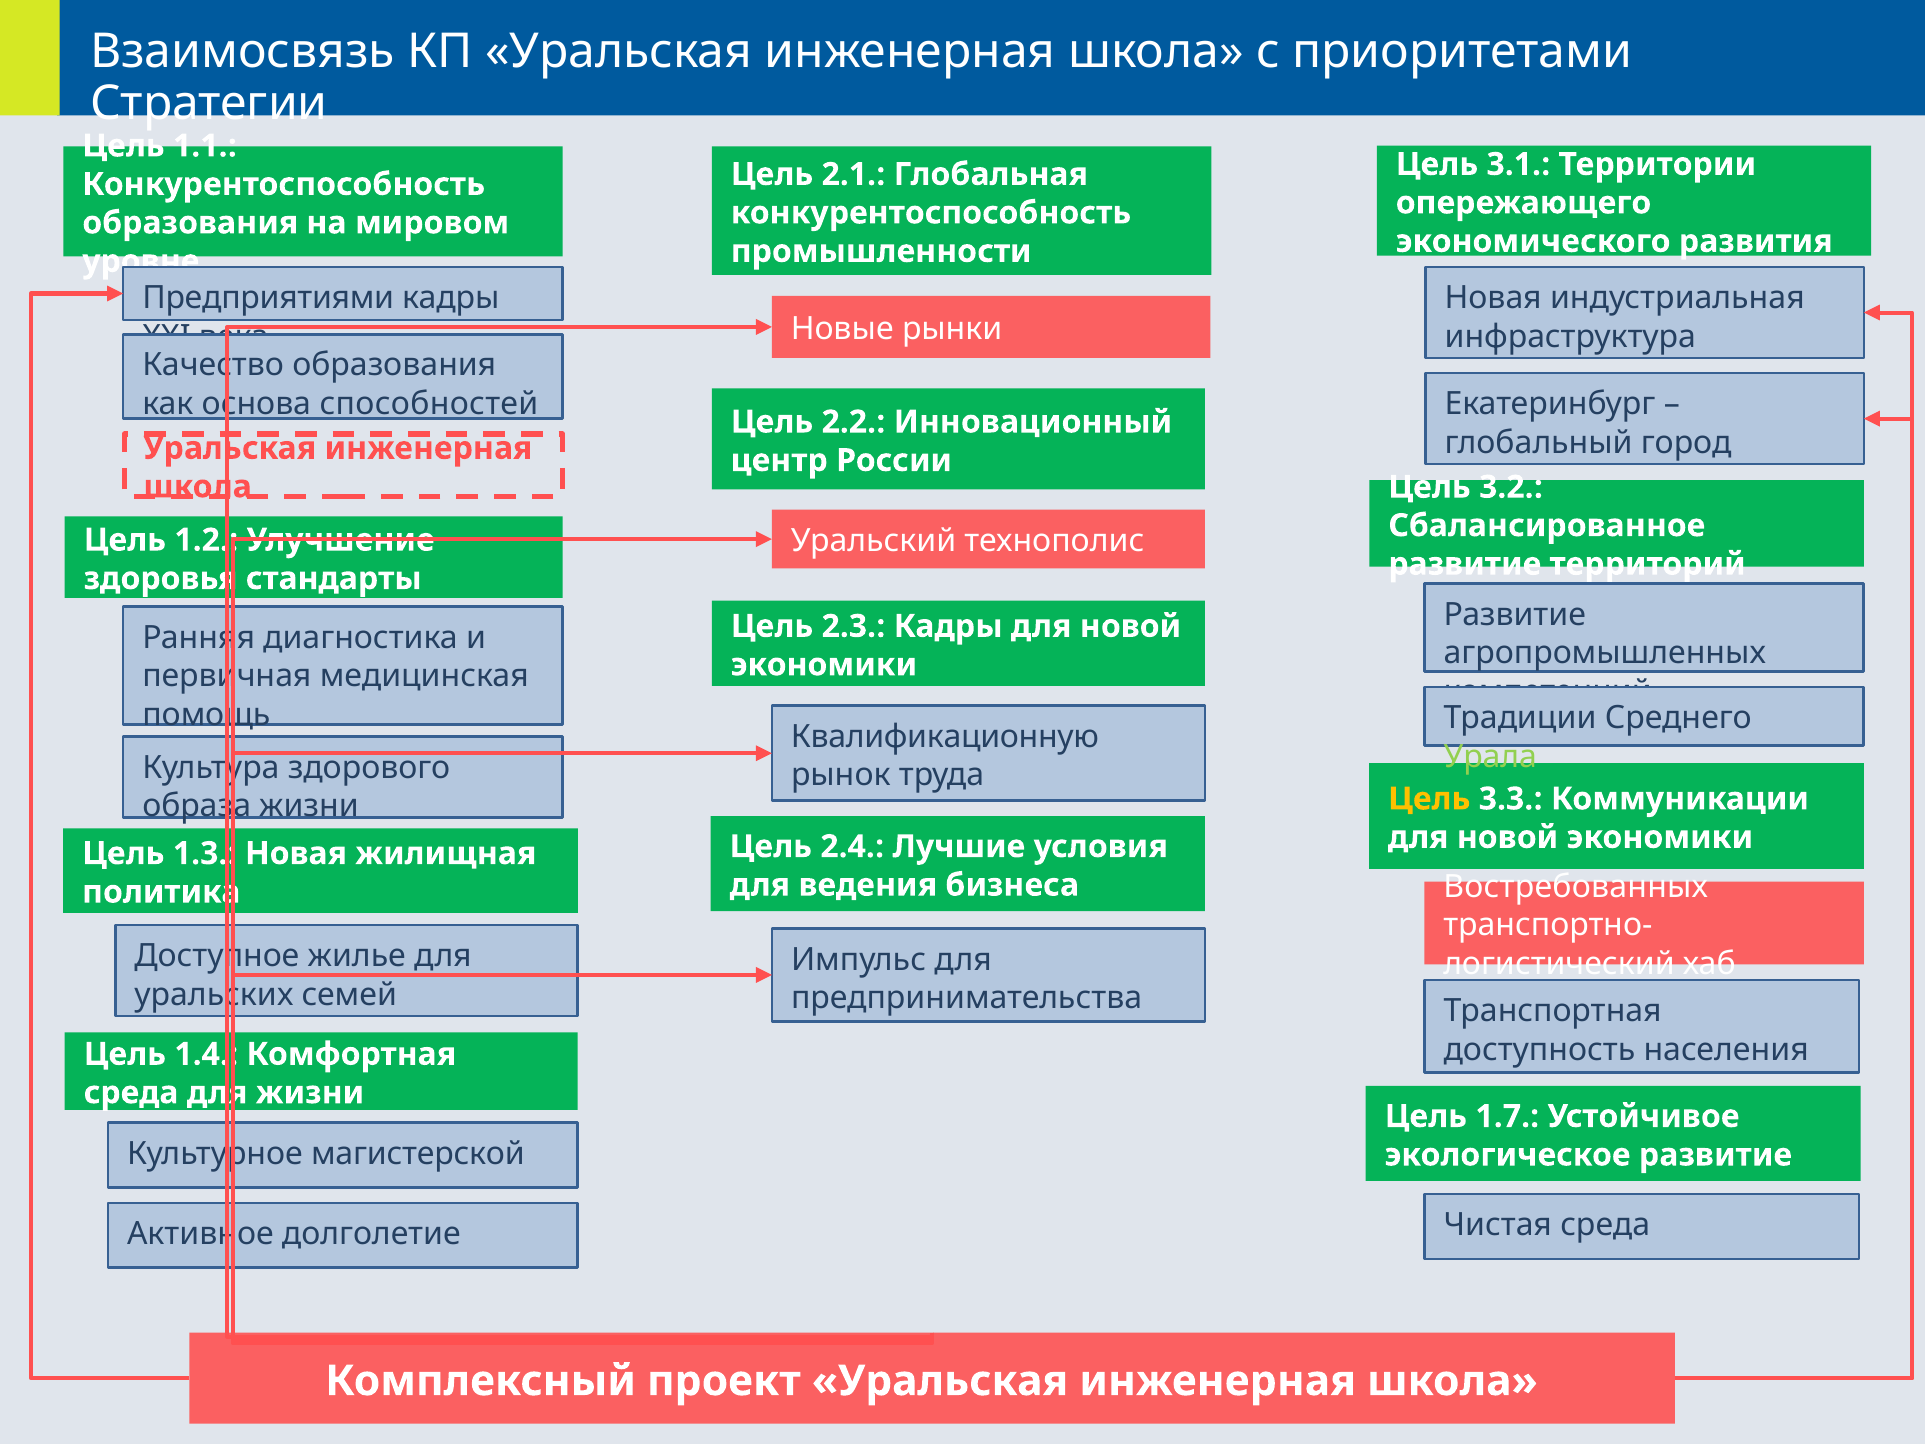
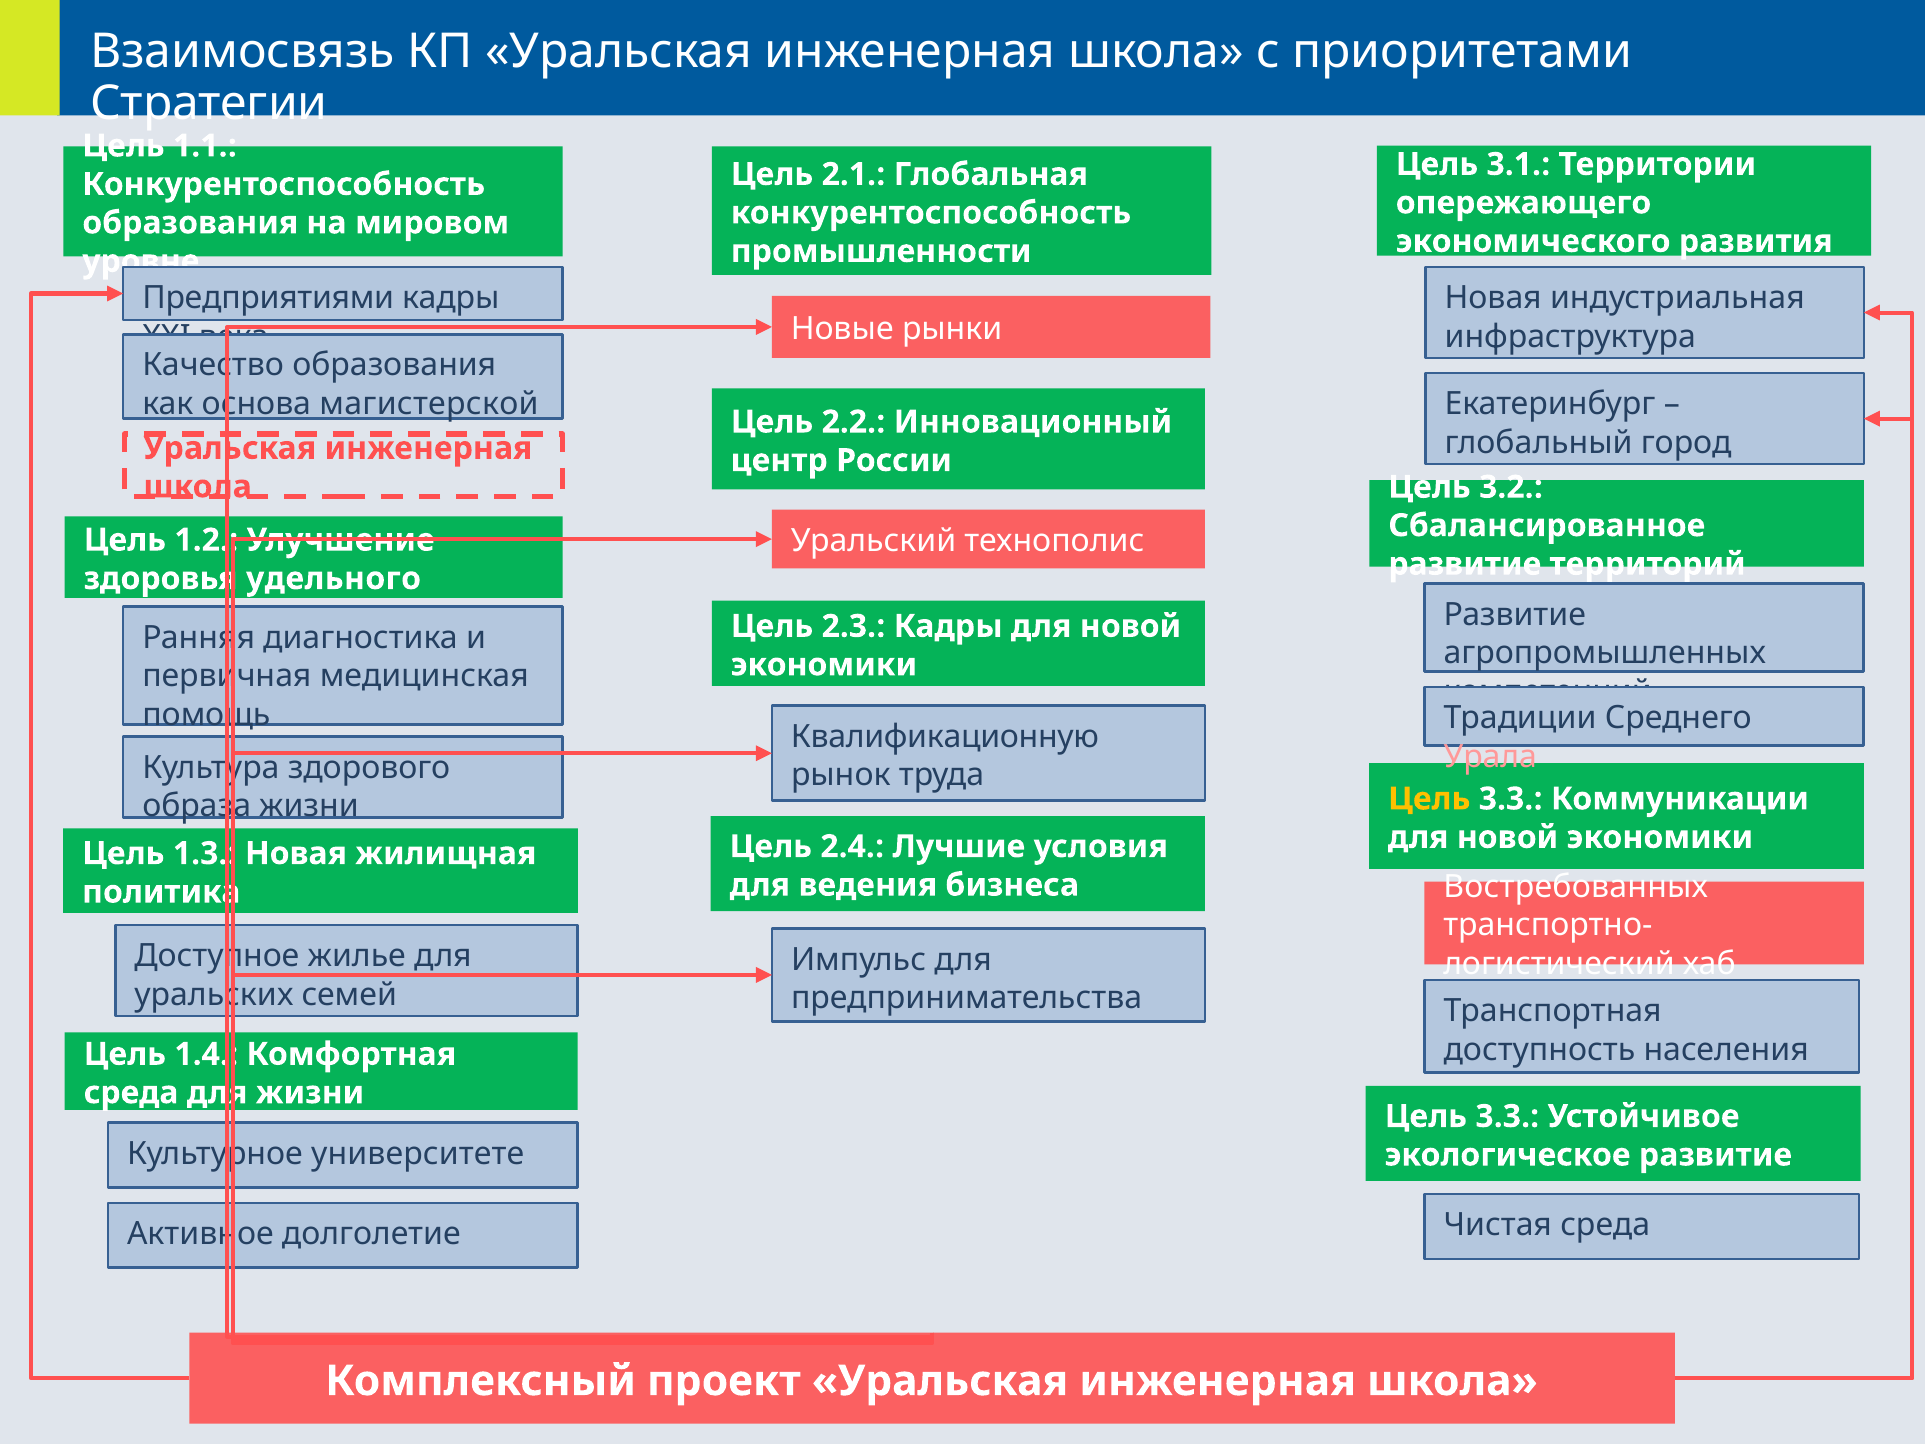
способностей: способностей -> магистерской (429, 404)
стандарты: стандарты -> удельного (334, 578)
Урала colour: light green -> pink (1490, 756)
1.7: 1.7 -> 3.3 (1507, 1116)
магистерской: магистерской -> университете (418, 1154)
